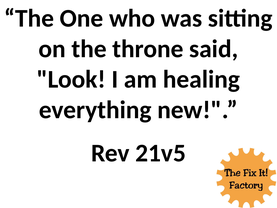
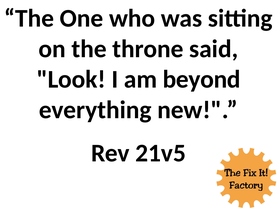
healing: healing -> beyond (202, 79)
